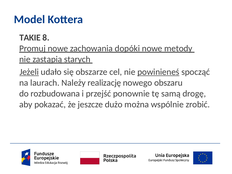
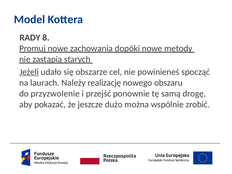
TAKIE: TAKIE -> RADY (30, 38)
powinieneś underline: present -> none (158, 72)
rozbudowana: rozbudowana -> przyzwolenie (55, 94)
